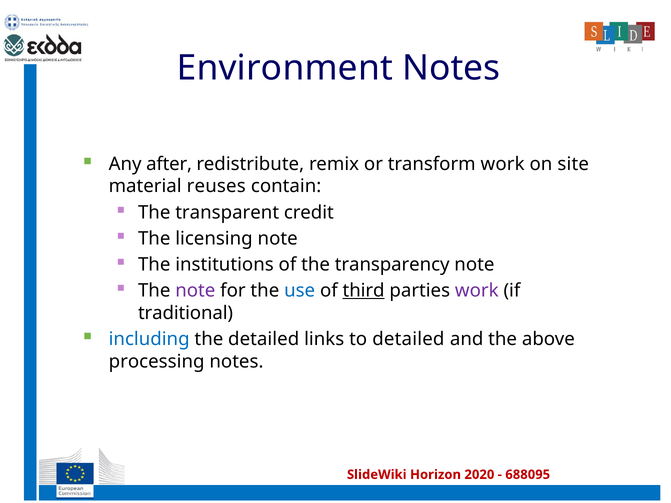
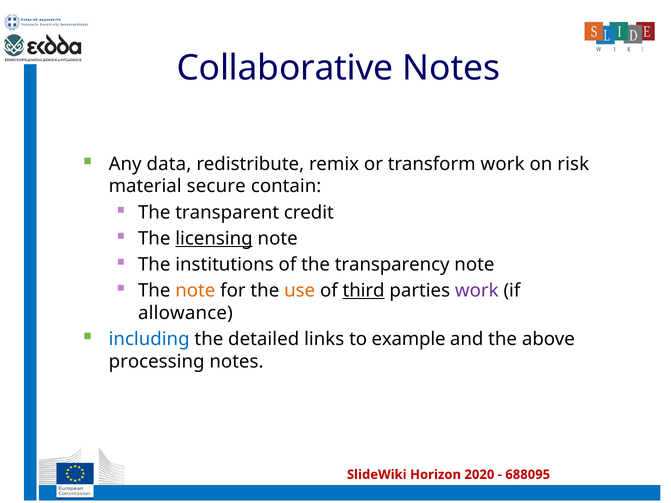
Environment: Environment -> Collaborative (285, 68)
after: after -> data (169, 164)
site: site -> risk (573, 164)
reuses: reuses -> secure (216, 186)
licensing underline: none -> present (214, 239)
note colour: purple -> orange (195, 291)
use colour: blue -> orange (300, 291)
traditional: traditional -> allowance (185, 313)
to detailed: detailed -> example (409, 339)
